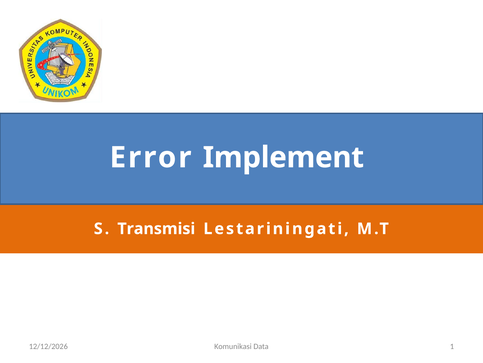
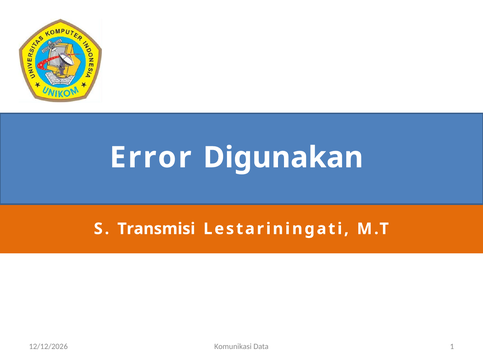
Implement: Implement -> Digunakan (283, 157)
